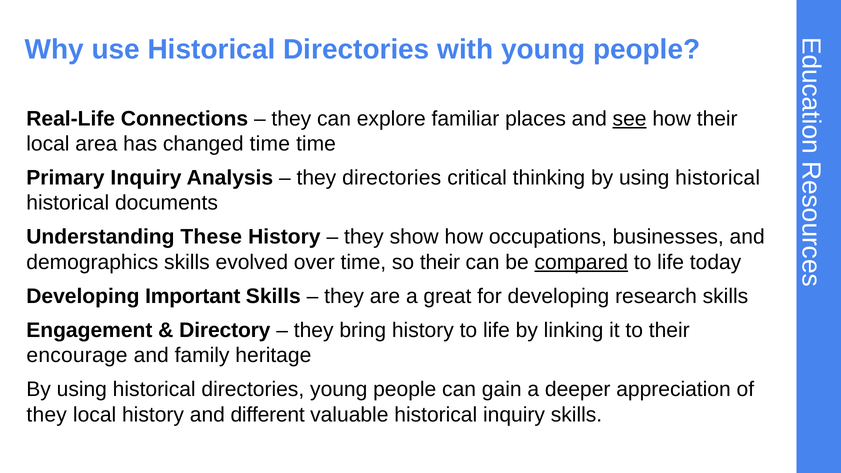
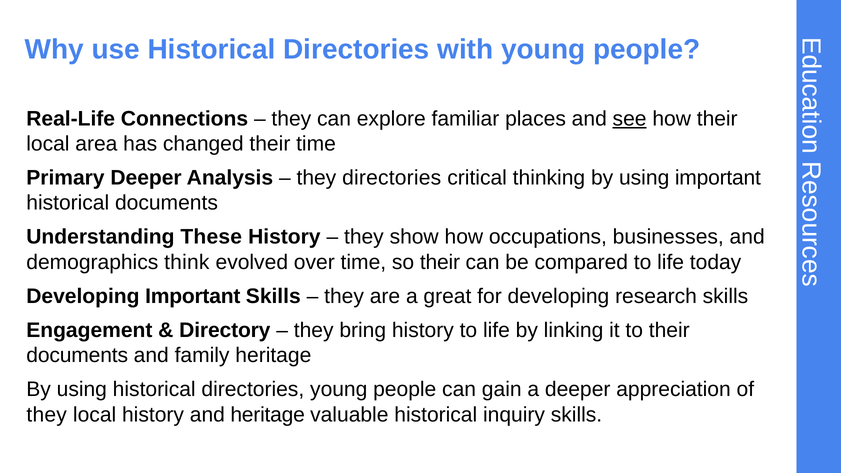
changed time: time -> their (270, 144)
Primary Inquiry: Inquiry -> Deeper (146, 178)
thinking by using historical: historical -> important (718, 178)
demographics skills: skills -> think (187, 262)
compared underline: present -> none (581, 262)
encourage: encourage -> documents (77, 356)
and different: different -> heritage (268, 415)
